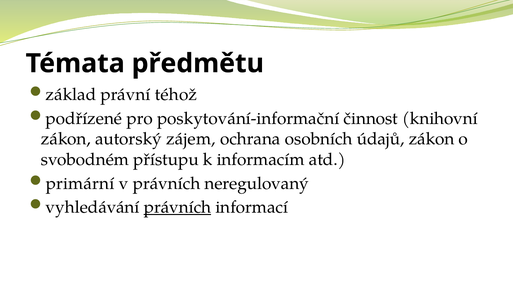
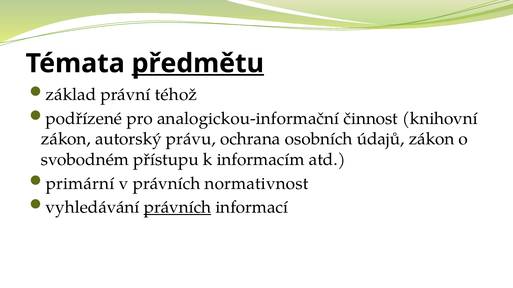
předmětu underline: none -> present (198, 64)
poskytování-informační: poskytování-informační -> analogickou-informační (248, 119)
zájem: zájem -> právu (191, 139)
neregulovaný: neregulovaný -> normativnost (257, 184)
